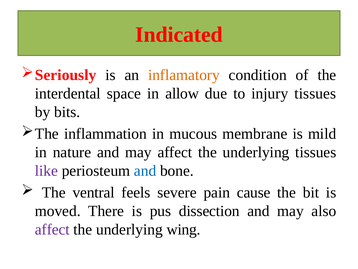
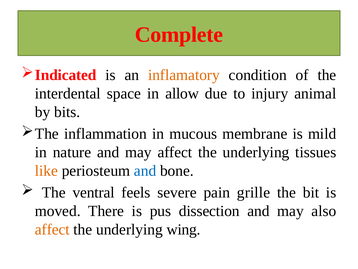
Indicated: Indicated -> Complete (179, 35)
Seriously: Seriously -> Indicated (66, 75)
injury tissues: tissues -> animal (315, 93)
like colour: purple -> orange (46, 170)
cause: cause -> grille (254, 192)
affect colour: purple -> orange (52, 229)
